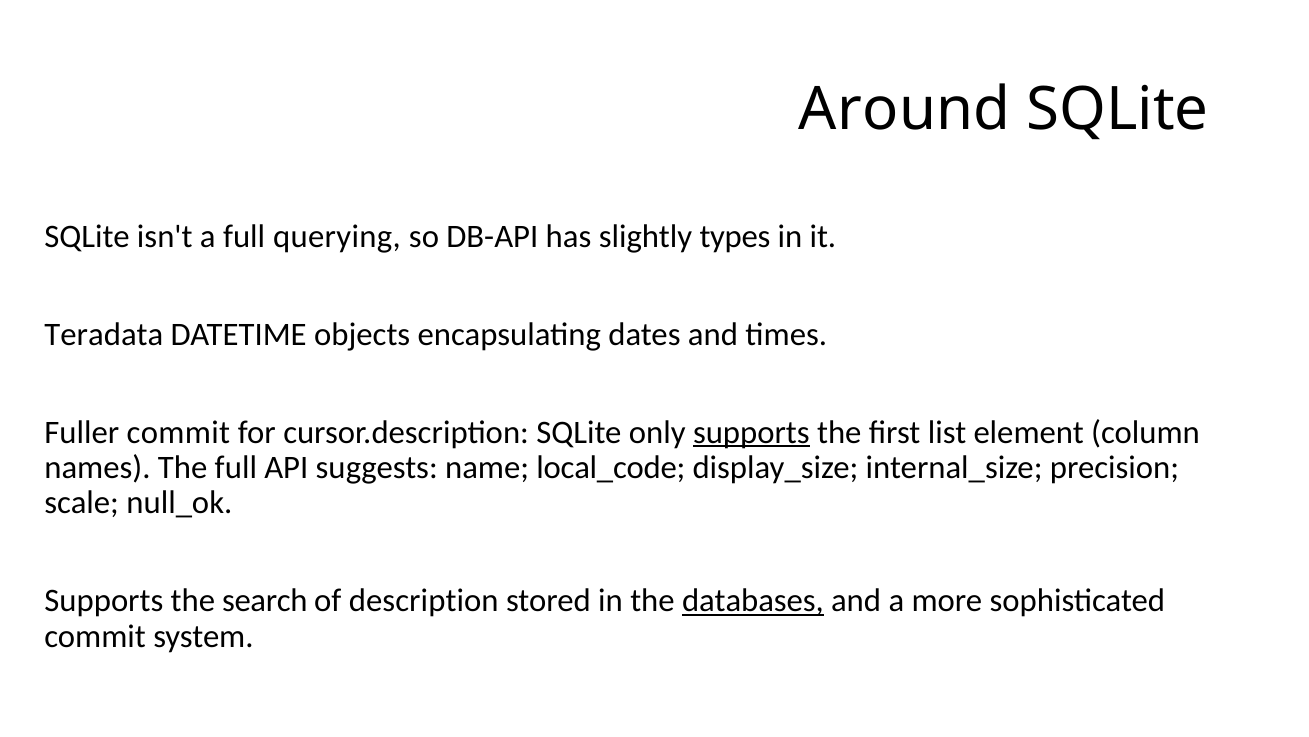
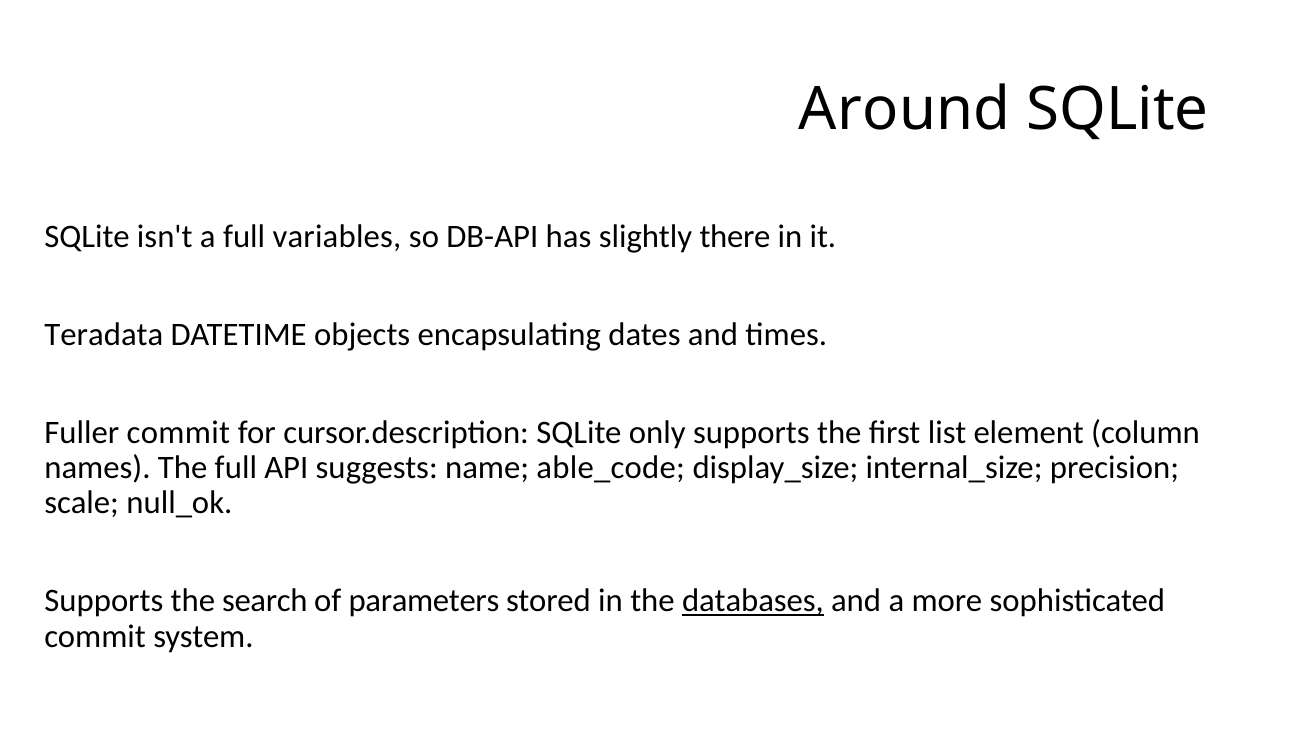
querying: querying -> variables (337, 236)
types: types -> there (735, 236)
supports underline: present -> none (751, 432)
local_code: local_code -> able_code (611, 467)
description: description -> parameters (424, 601)
